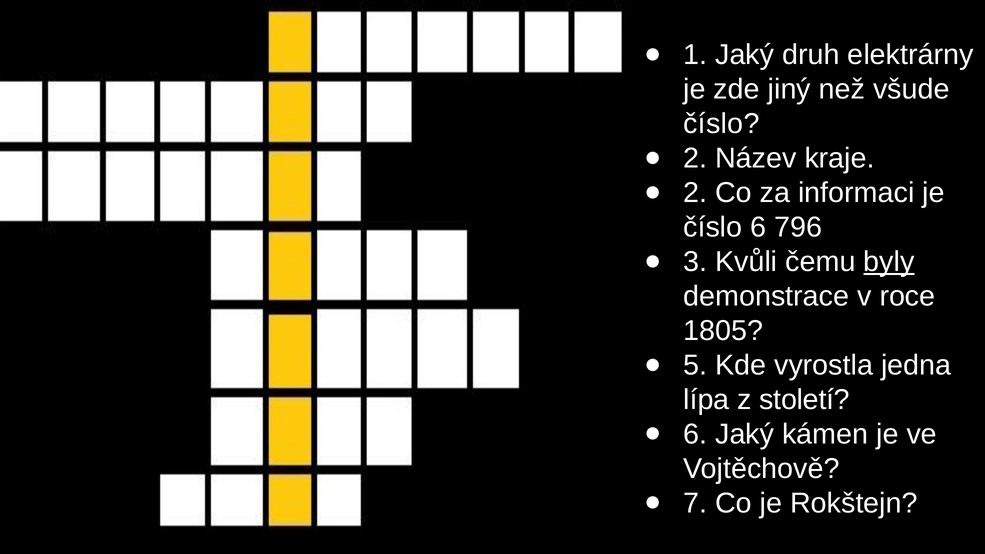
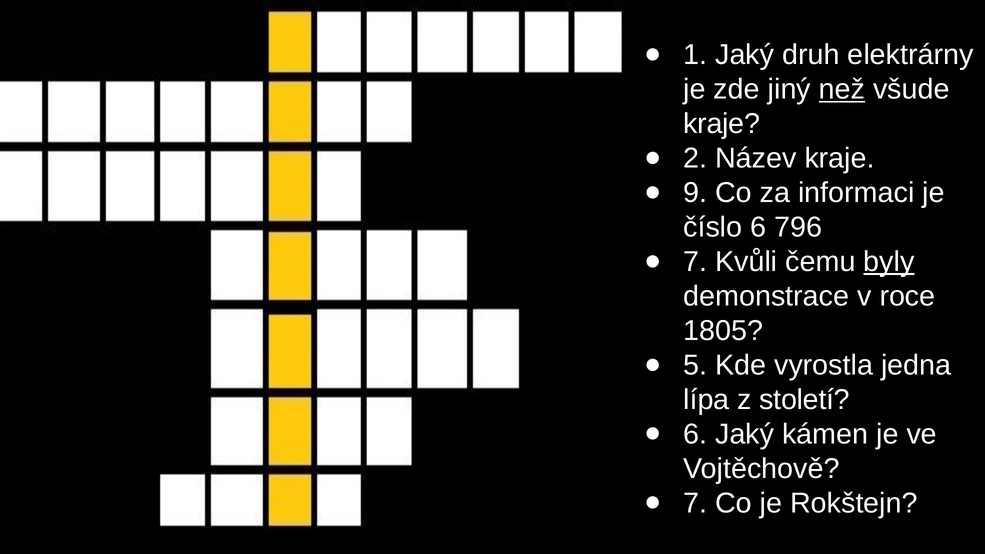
než underline: none -> present (842, 89)
číslo: číslo -> kraje (722, 124)
2: 2 -> 9 (695, 193)
3: 3 -> 7 (695, 262)
